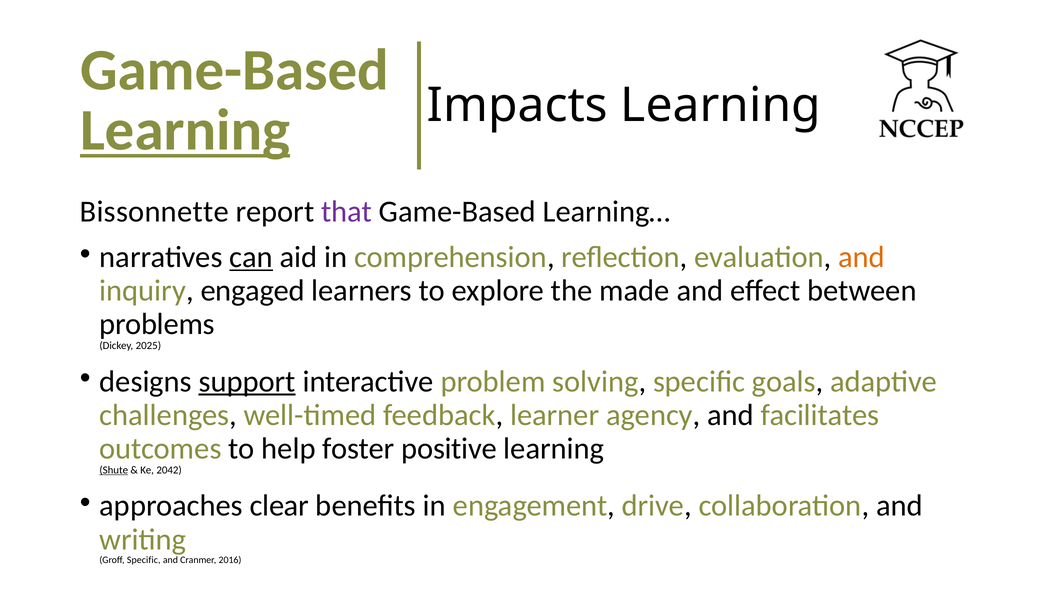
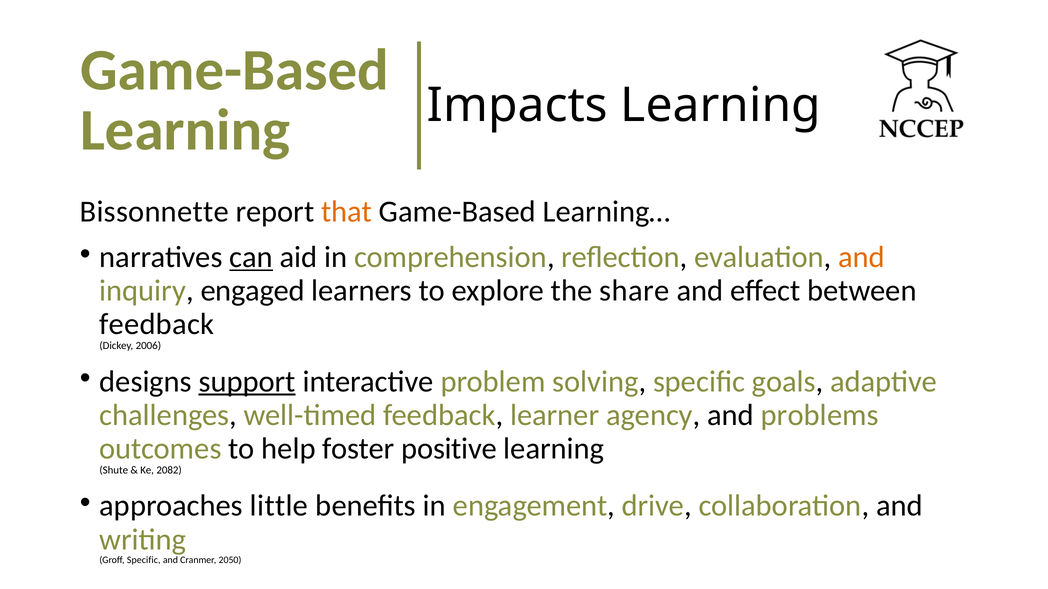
Learning underline: present -> none (185, 130)
that colour: purple -> orange (347, 212)
made: made -> share (634, 291)
problems: problems -> feedback (157, 325)
2025: 2025 -> 2006 (148, 346)
facilitates: facilitates -> problems (820, 415)
Shute underline: present -> none (114, 470)
2042: 2042 -> 2082 (169, 470)
clear: clear -> little (279, 506)
2016: 2016 -> 2050 (230, 561)
